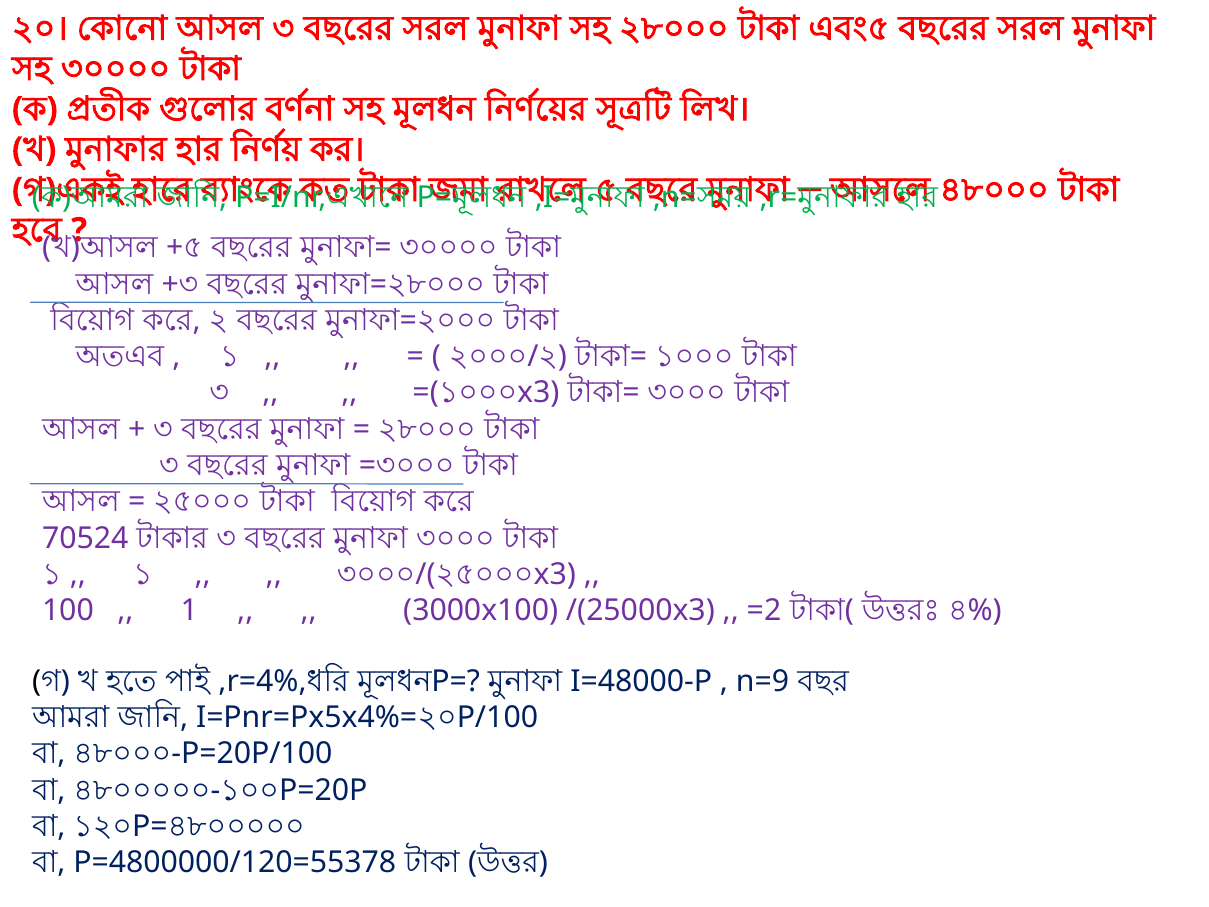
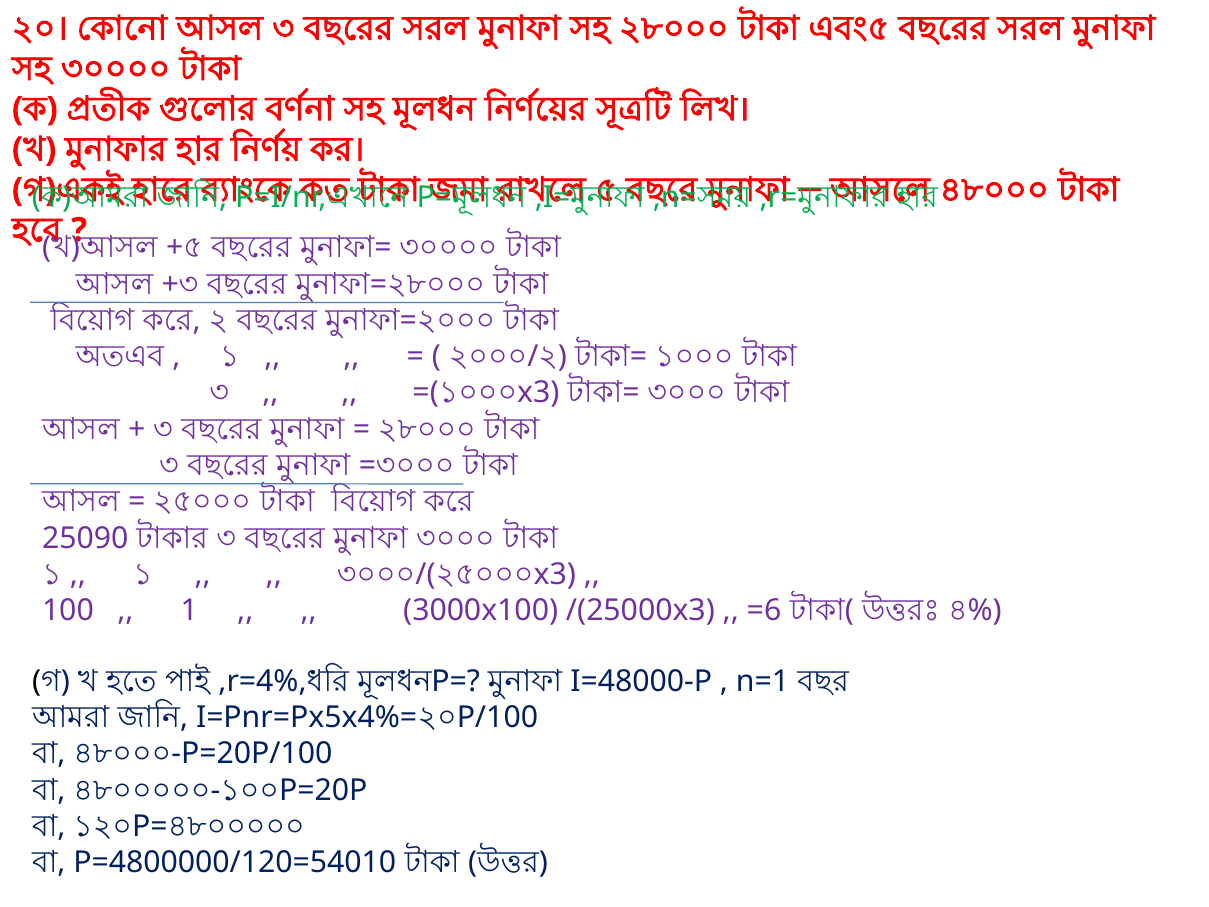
70524: 70524 -> 25090 (85, 538)
=2: =2 -> =6 (764, 611)
n=9: n=9 -> n=1 (763, 681)
P=4800000/120=55378: P=4800000/120=55378 -> P=4800000/120=54010 (235, 862)
